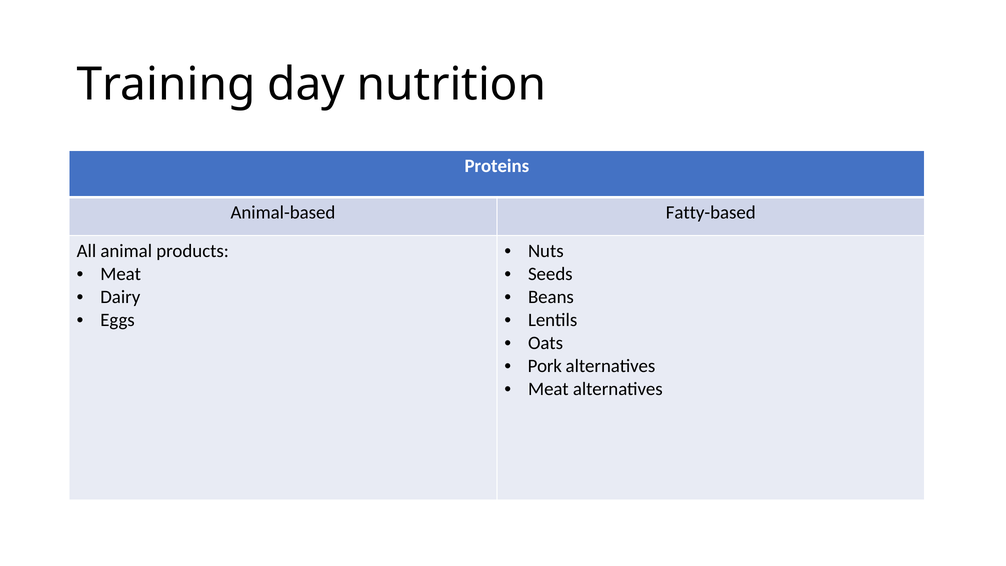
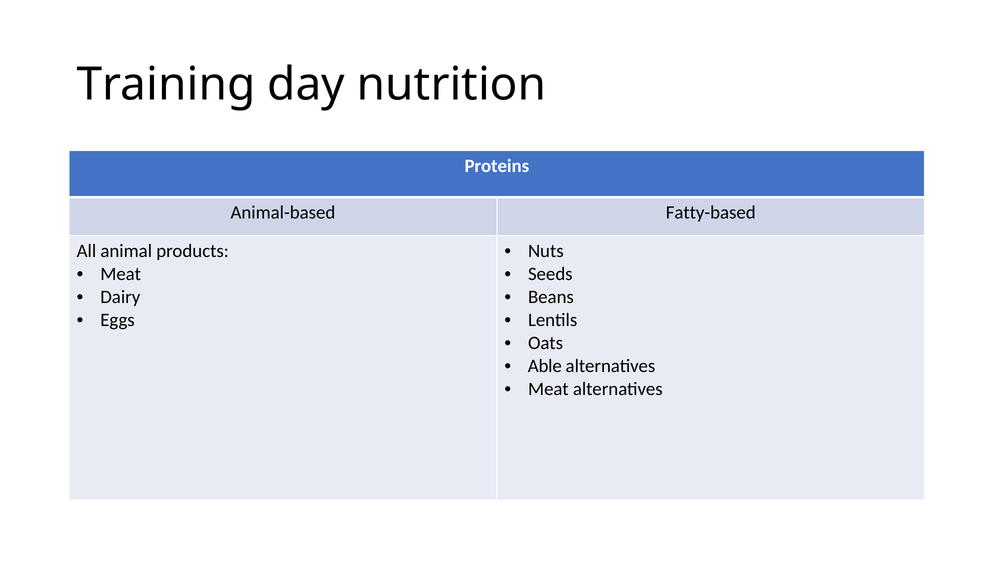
Pork: Pork -> Able (545, 366)
